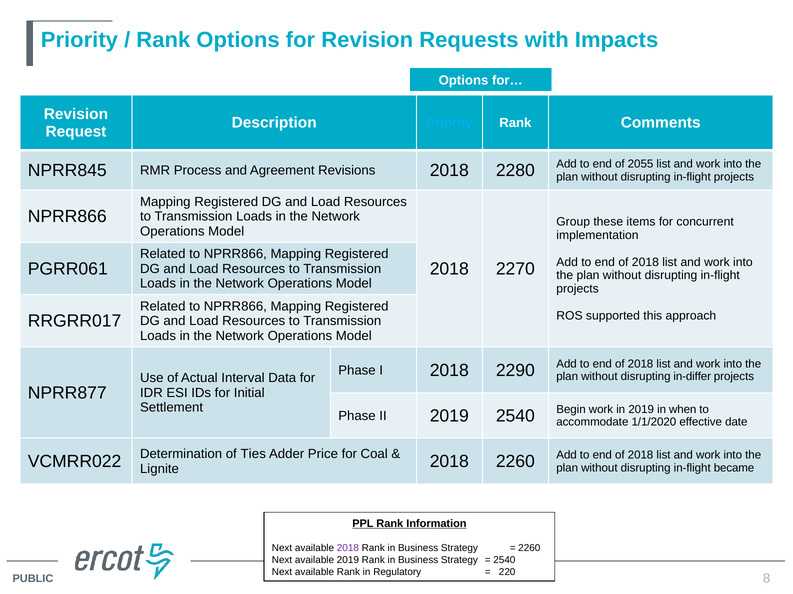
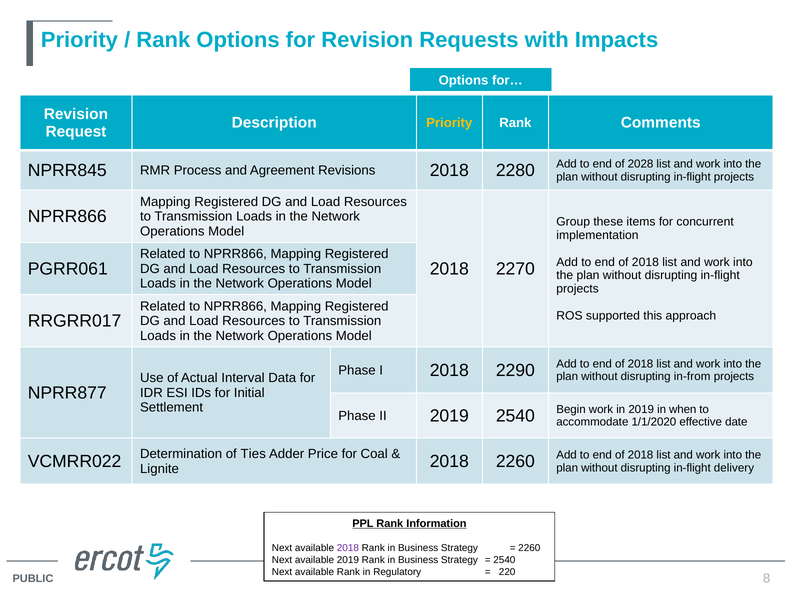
Priority colour: light blue -> yellow (449, 123)
2055: 2055 -> 2028 (641, 164)
in-differ: in-differ -> in-from (692, 377)
became: became -> delivery (734, 468)
